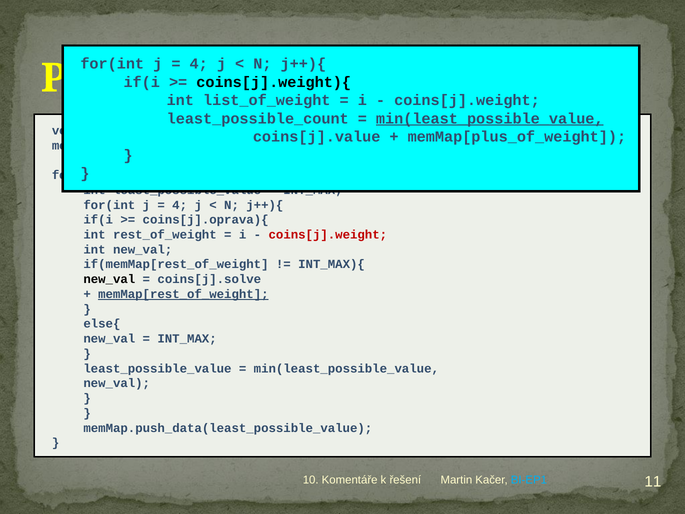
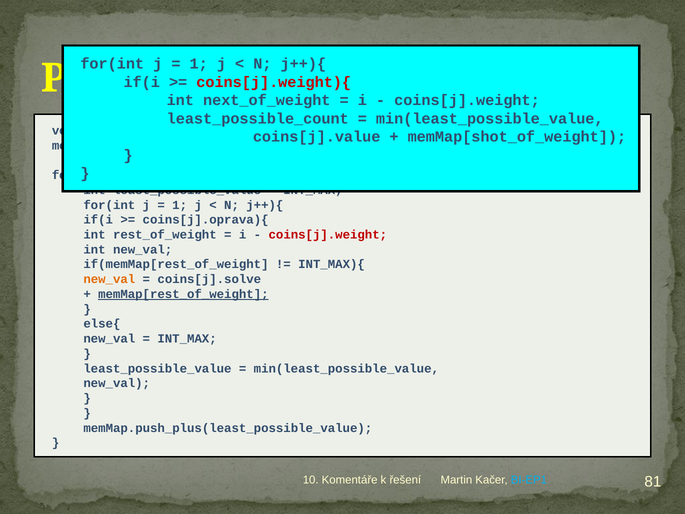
4: 4 -> 1 (199, 64)
coins[j].weight){ colour: black -> red (274, 82)
list_of_weight: list_of_weight -> next_of_weight (267, 100)
min(least_possible_value underline: present -> none (490, 119)
memMap[plus_of_weight: memMap[plus_of_weight -> memMap[shot_of_weight (517, 137)
4: 4 -> 1 (180, 205)
new_val colour: black -> orange (109, 279)
memMap.push_data(least_possible_value: memMap.push_data(least_possible_value -> memMap.push_plus(least_possible_value (228, 428)
11: 11 -> 81 (653, 481)
